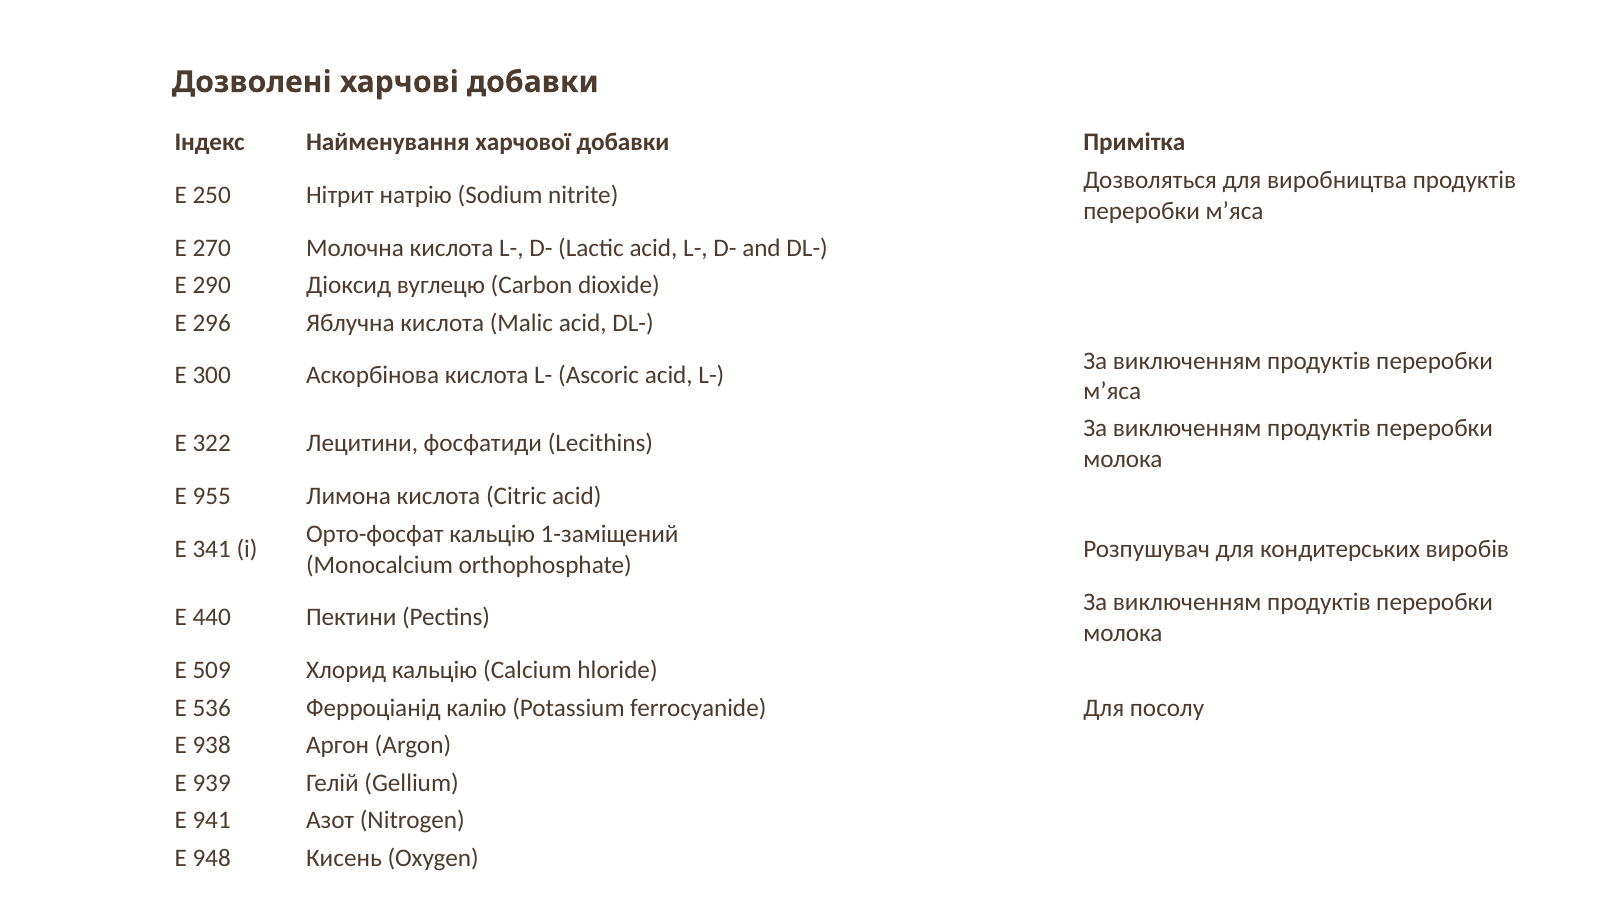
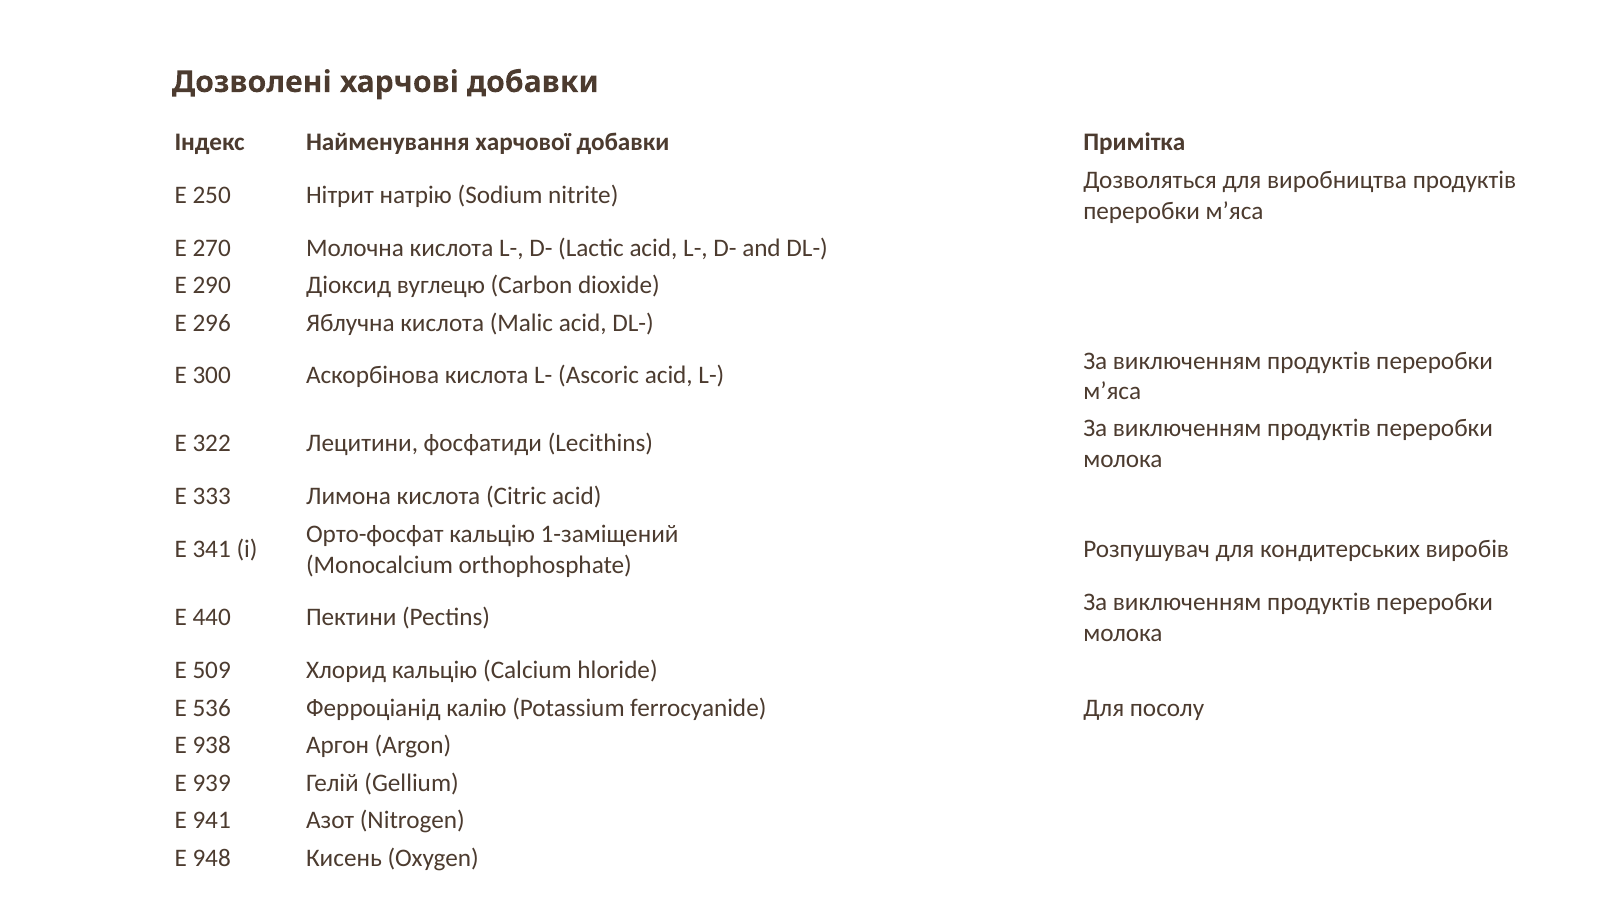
955: 955 -> 333 (212, 496)
